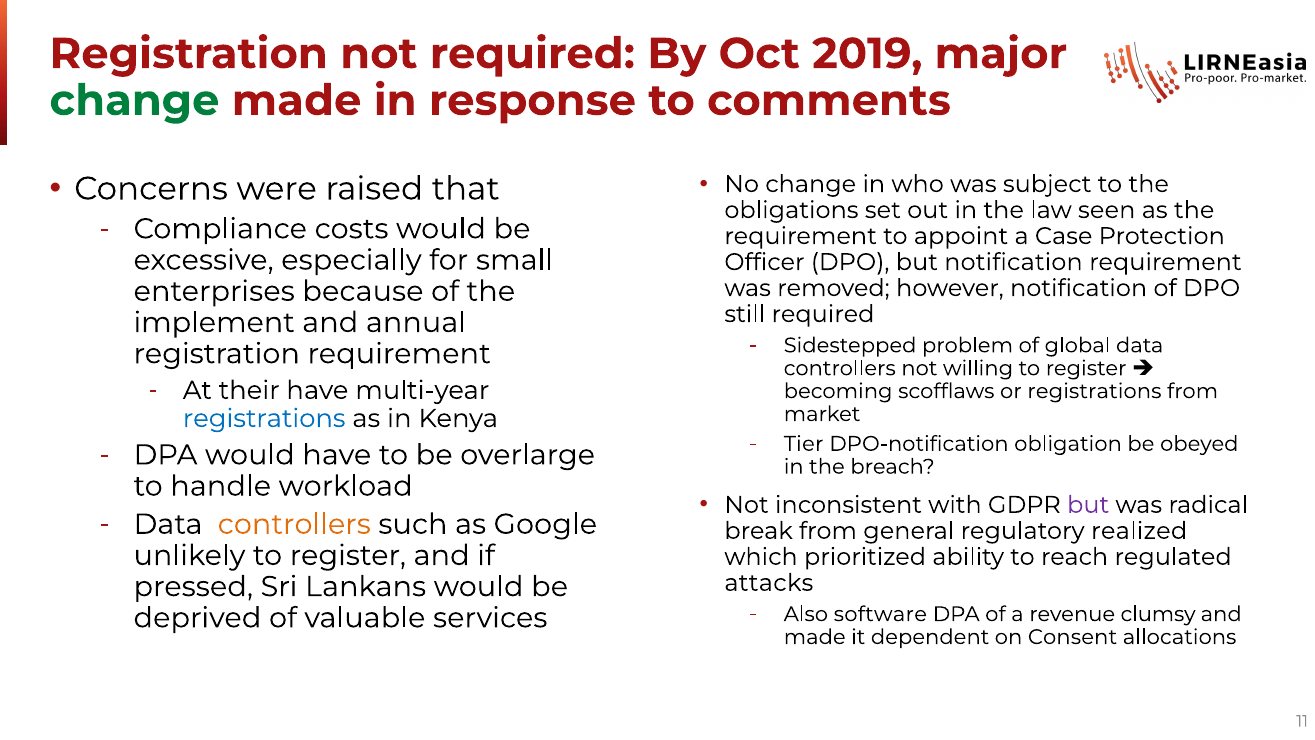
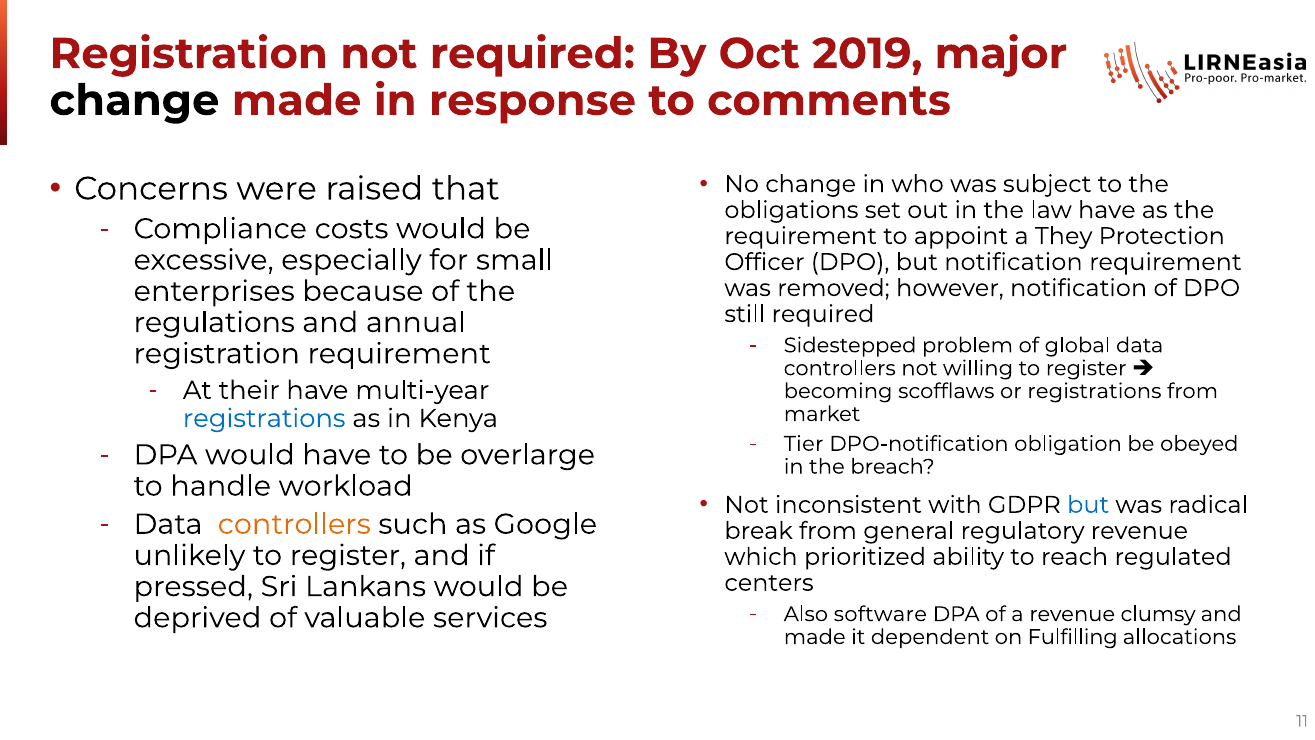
change colour: green -> black (134, 101)
law seen: seen -> have (1107, 210)
Case: Case -> They (1064, 236)
implement: implement -> regulations (214, 322)
but colour: purple -> blue (1088, 505)
regulatory realized: realized -> revenue (1139, 531)
attacks: attacks -> centers (769, 583)
Consent: Consent -> Fulfilling (1073, 637)
